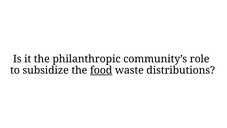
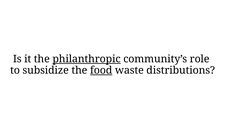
philanthropic underline: none -> present (87, 59)
